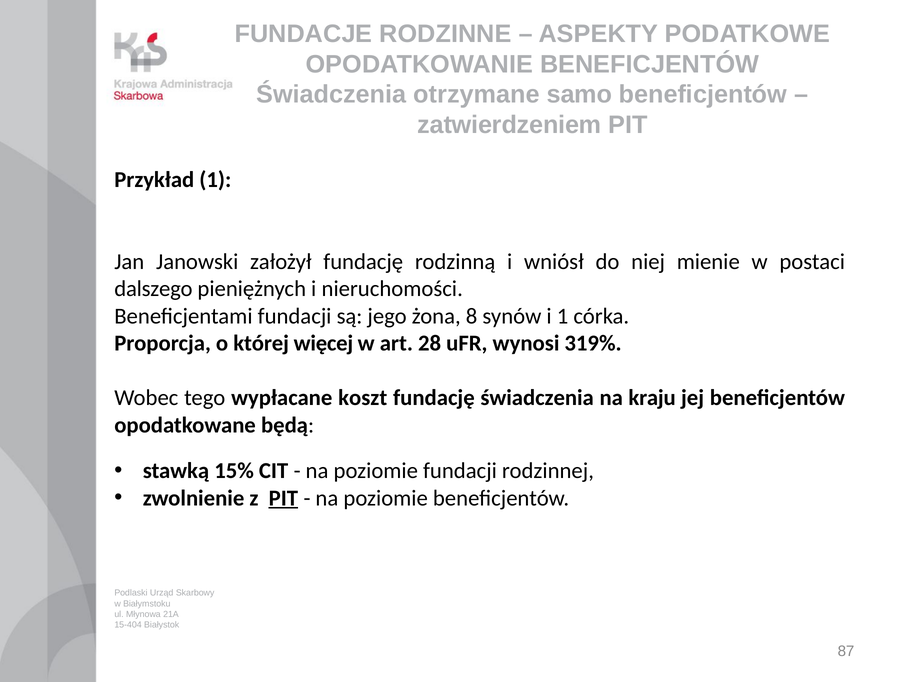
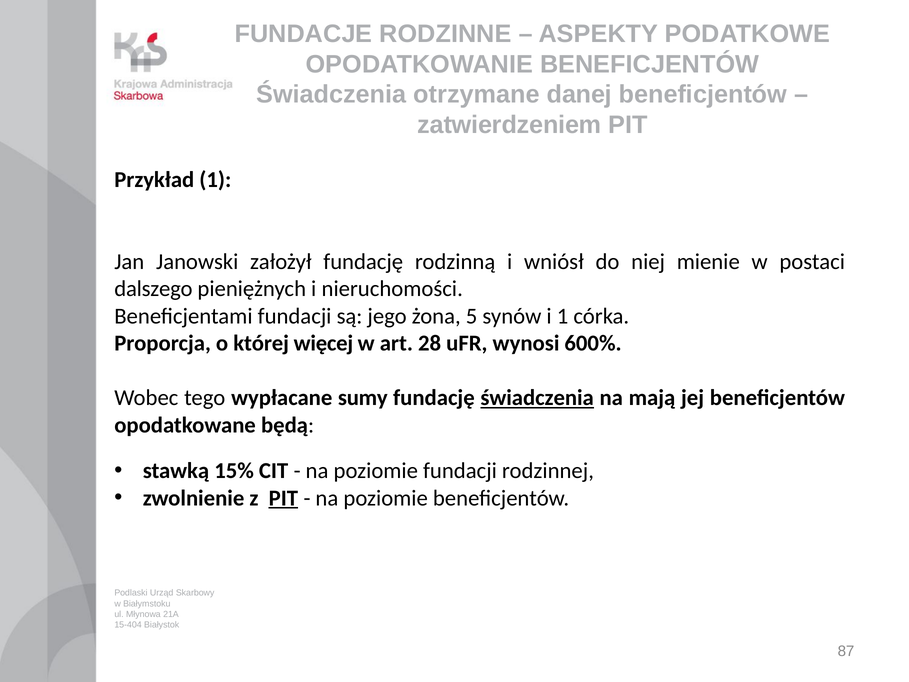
samo: samo -> danej (579, 95)
8: 8 -> 5 (472, 316)
319%: 319% -> 600% (593, 343)
koszt: koszt -> sumy (363, 398)
świadczenia underline: none -> present (537, 398)
kraju: kraju -> mają (652, 398)
